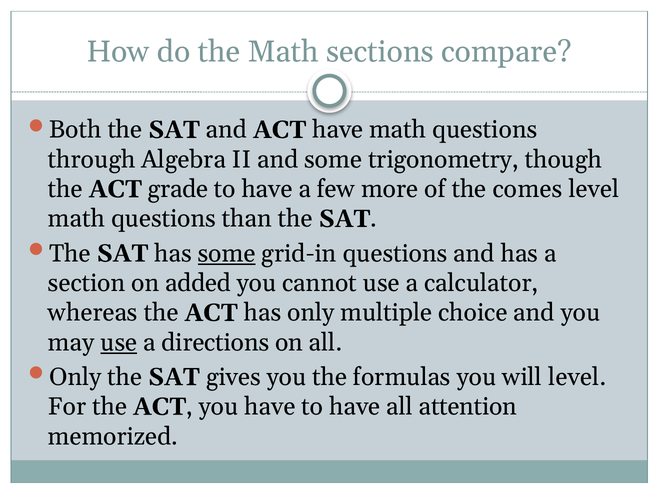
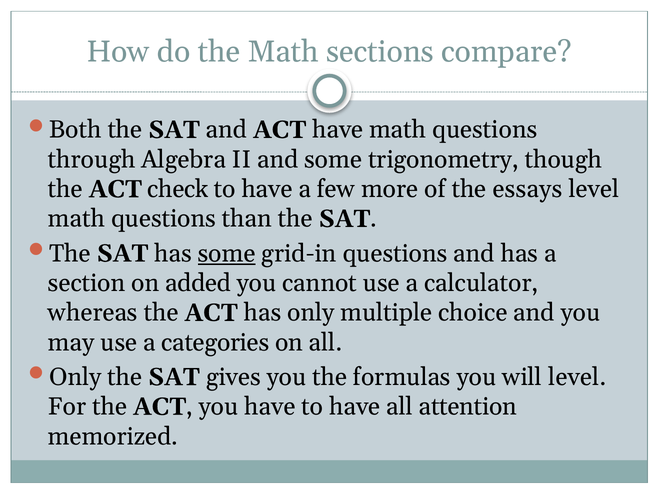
grade: grade -> check (178, 189)
comes: comes -> essays (527, 189)
use underline: present -> none (119, 343)
directions: directions -> categories (215, 343)
